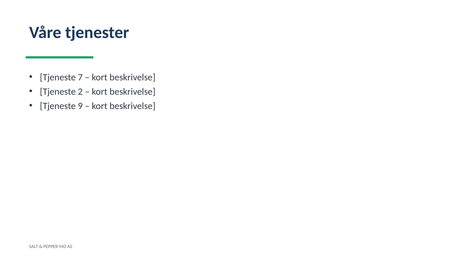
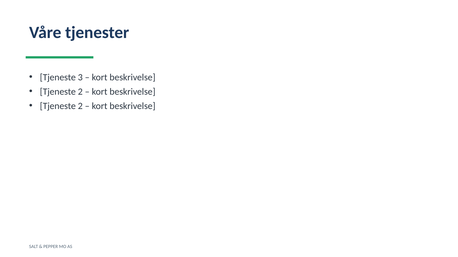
7: 7 -> 3 (80, 78)
9: 9 -> 2 (80, 106)
